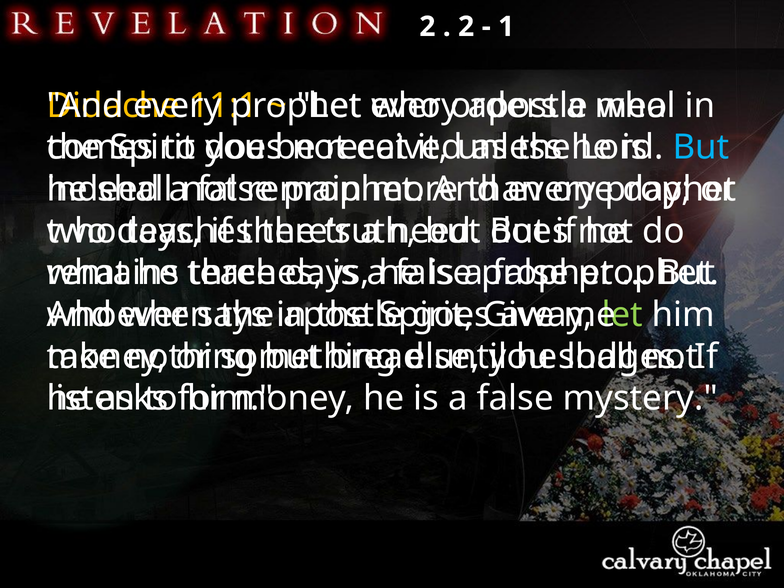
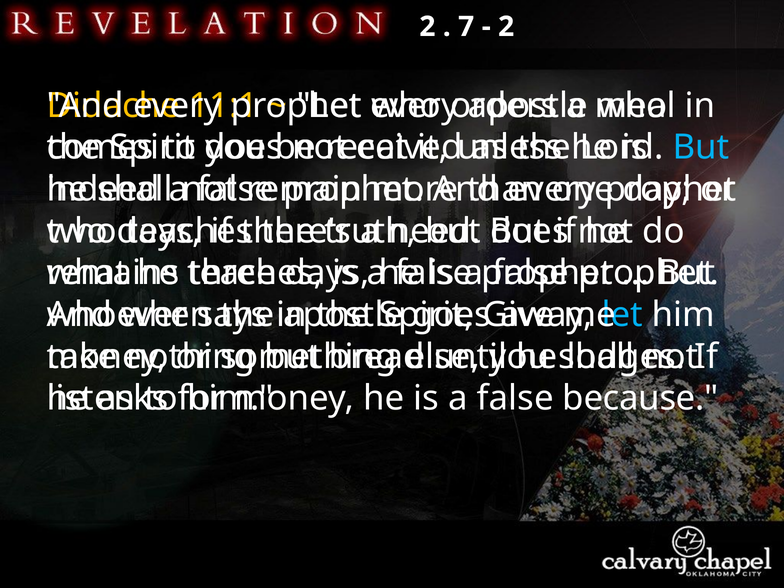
2: 2 -> 7 (466, 27)
1: 1 -> 2 (506, 27)
let colour: light green -> light blue (622, 315)
mystery: mystery -> because (640, 398)
